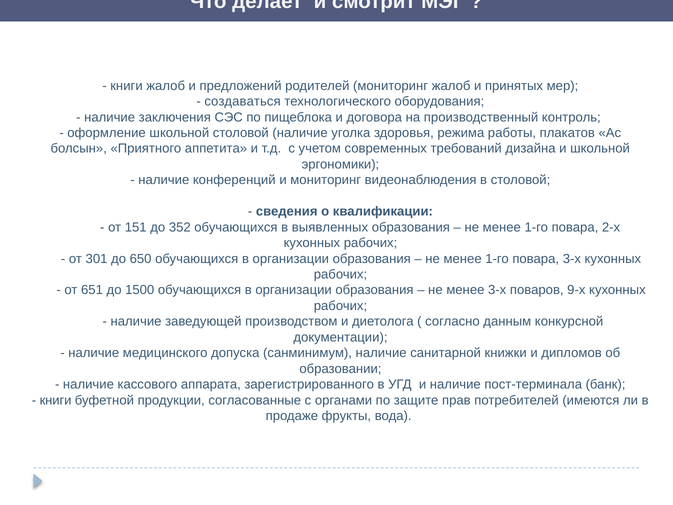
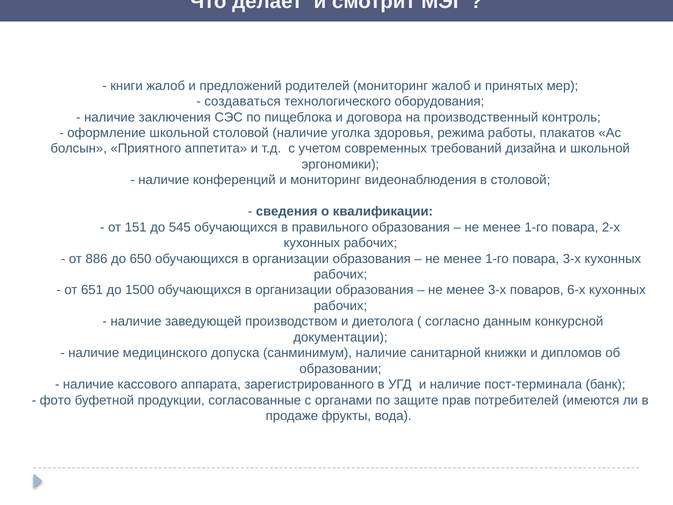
352: 352 -> 545 (180, 227)
выявленных: выявленных -> правильного (330, 227)
301: 301 -> 886 (97, 259)
9-х: 9-х -> 6-х (576, 290)
книги: книги -> фото (55, 400)
